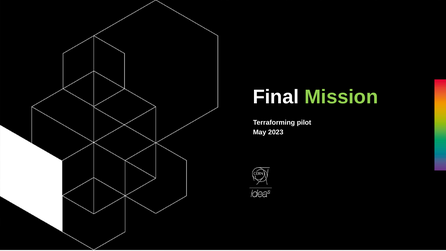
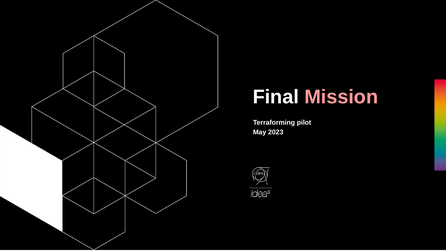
Mission colour: light green -> pink (341, 97)
